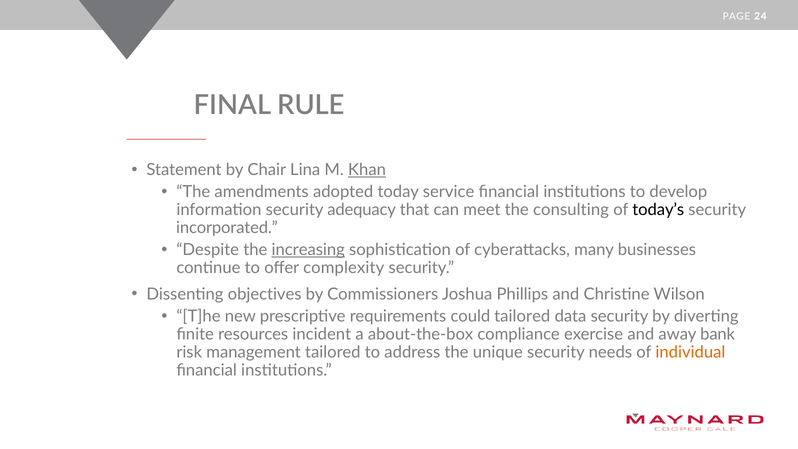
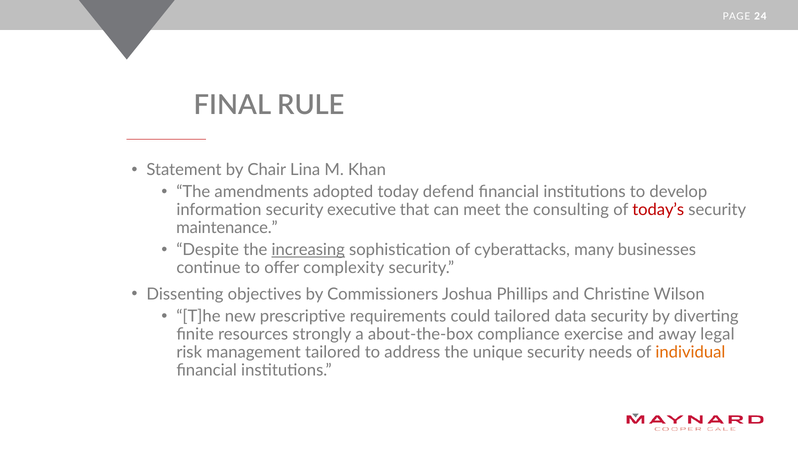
Khan underline: present -> none (367, 170)
service: service -> defend (449, 192)
adequacy: adequacy -> executive (362, 210)
today’s colour: black -> red (658, 210)
incorporated: incorporated -> maintenance (227, 228)
incident: incident -> strongly (322, 334)
bank: bank -> legal (717, 334)
